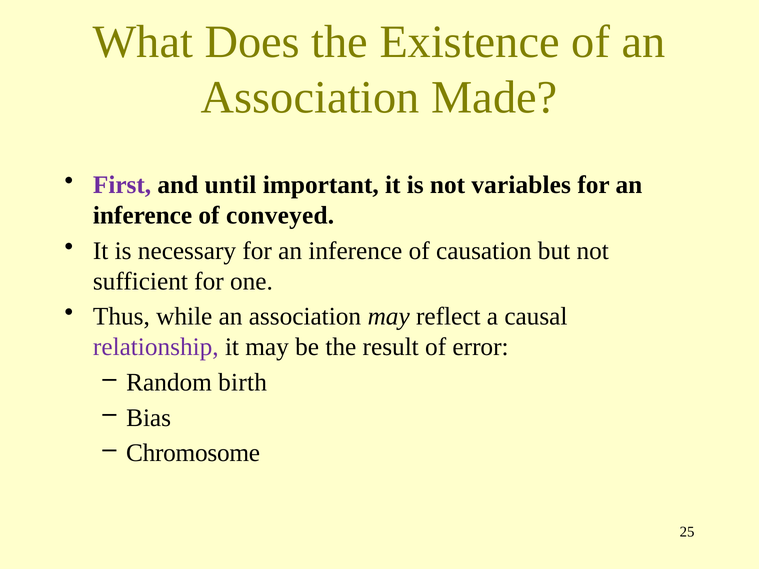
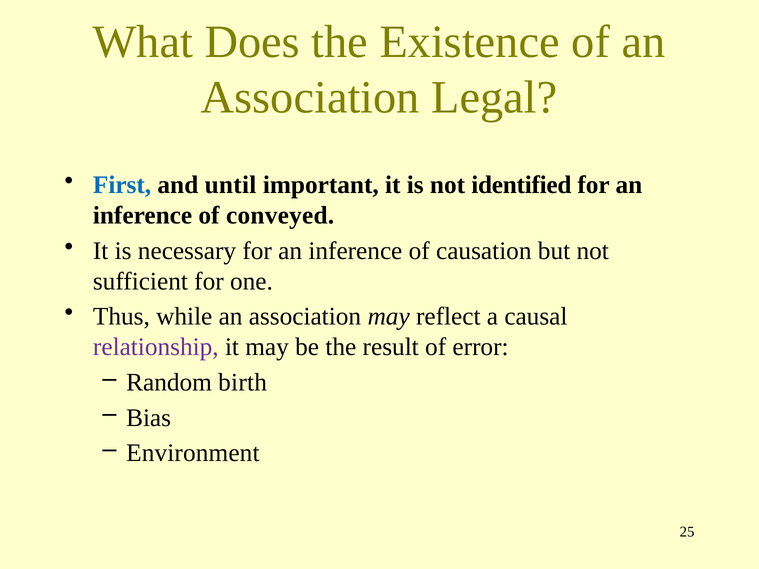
Made: Made -> Legal (494, 97)
First colour: purple -> blue (122, 185)
variables: variables -> identified (521, 185)
Chromosome: Chromosome -> Environment (193, 453)
